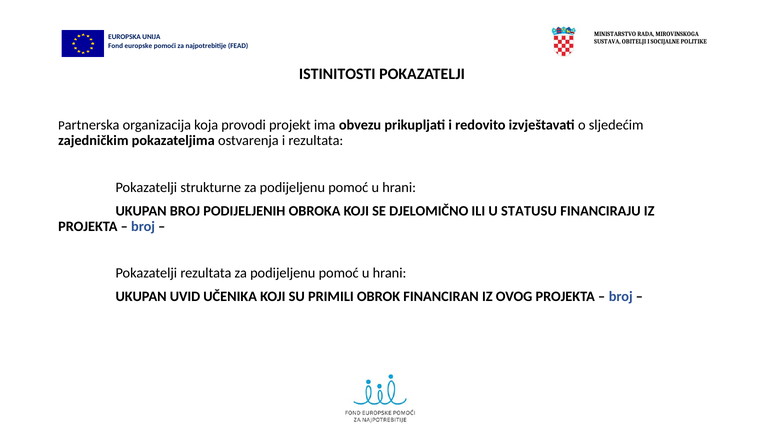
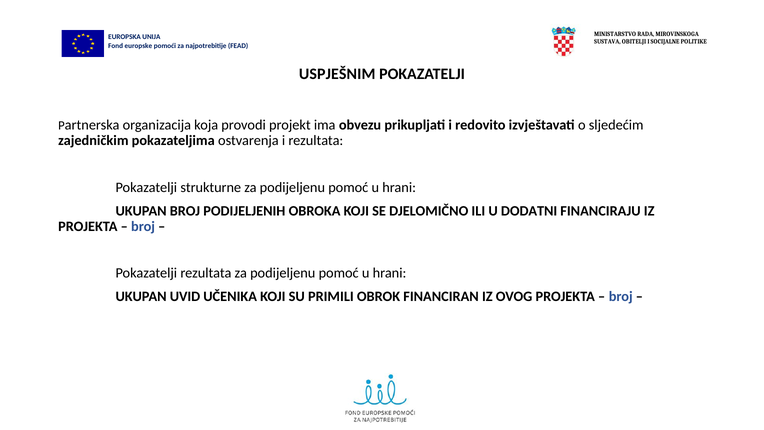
ISTINITOSTI: ISTINITOSTI -> USPJEŠNIM (337, 74)
STATUSU: STATUSU -> DODATNI (529, 211)
